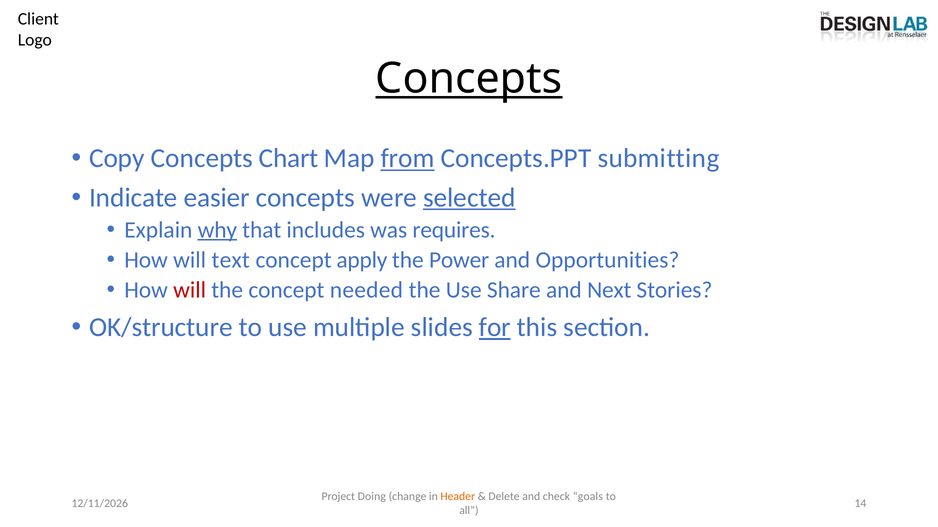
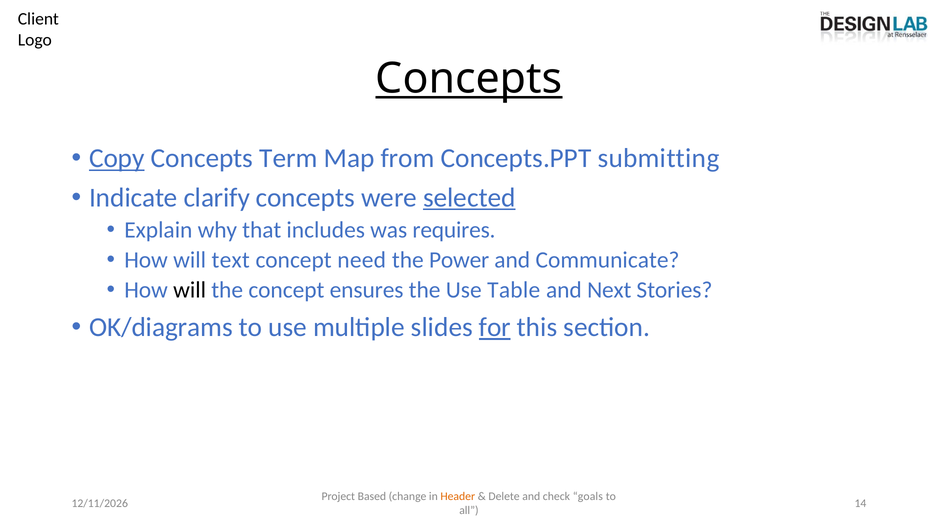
Copy underline: none -> present (117, 159)
Chart: Chart -> Term (288, 159)
from underline: present -> none (408, 159)
easier: easier -> clarify (217, 198)
why underline: present -> none (217, 230)
apply: apply -> need (362, 260)
Opportunities: Opportunities -> Communicate (607, 260)
will colour: red -> black (190, 291)
needed: needed -> ensures (367, 291)
Share: Share -> Table (514, 291)
OK/structure: OK/structure -> OK/diagrams (161, 328)
Doing: Doing -> Based (372, 497)
